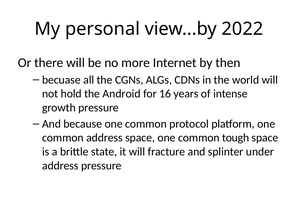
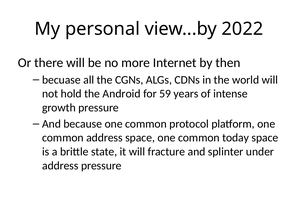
16: 16 -> 59 (165, 93)
tough: tough -> today (236, 137)
